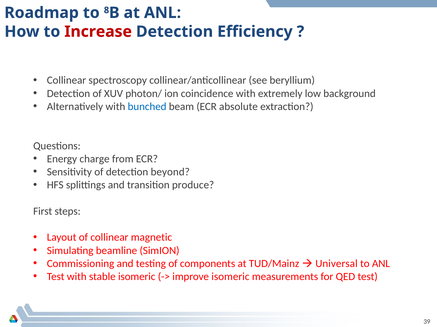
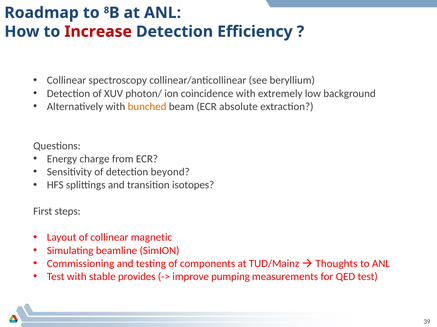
bunched colour: blue -> orange (147, 107)
produce: produce -> isotopes (193, 185)
Universal: Universal -> Thoughts (336, 264)
stable isomeric: isomeric -> provides (137, 277)
improve isomeric: isomeric -> pumping (231, 277)
